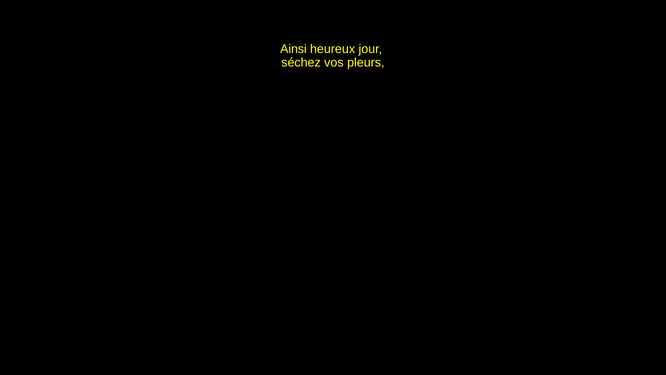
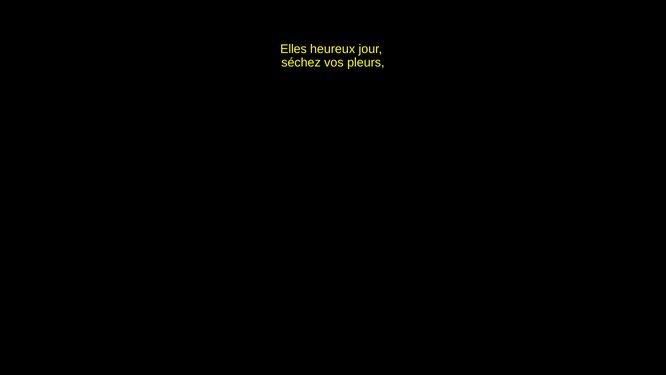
Ainsi: Ainsi -> Elles (293, 49)
